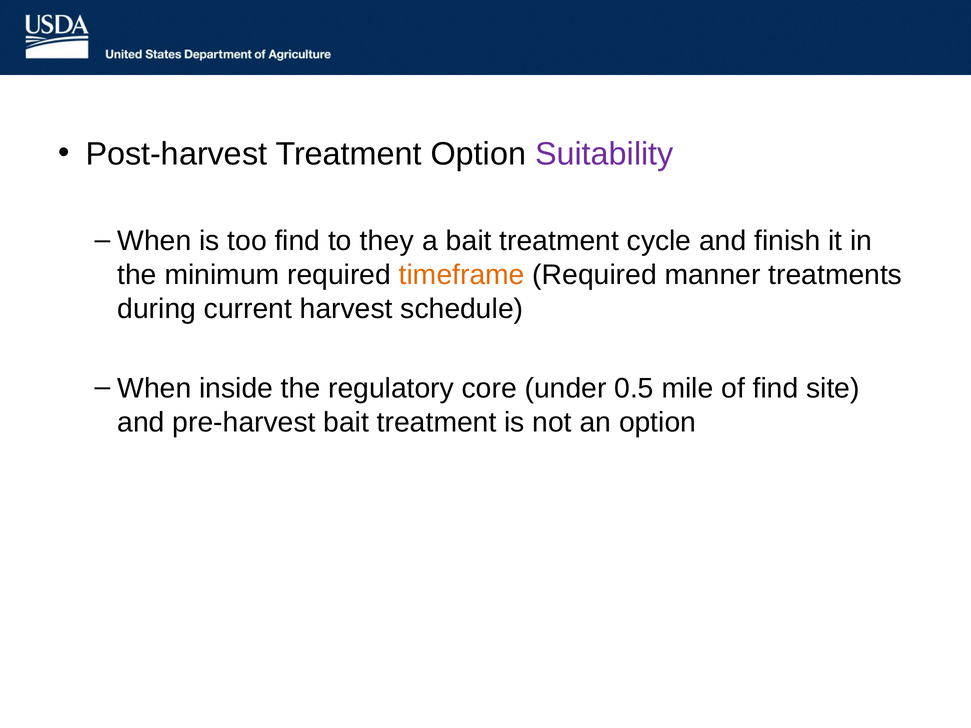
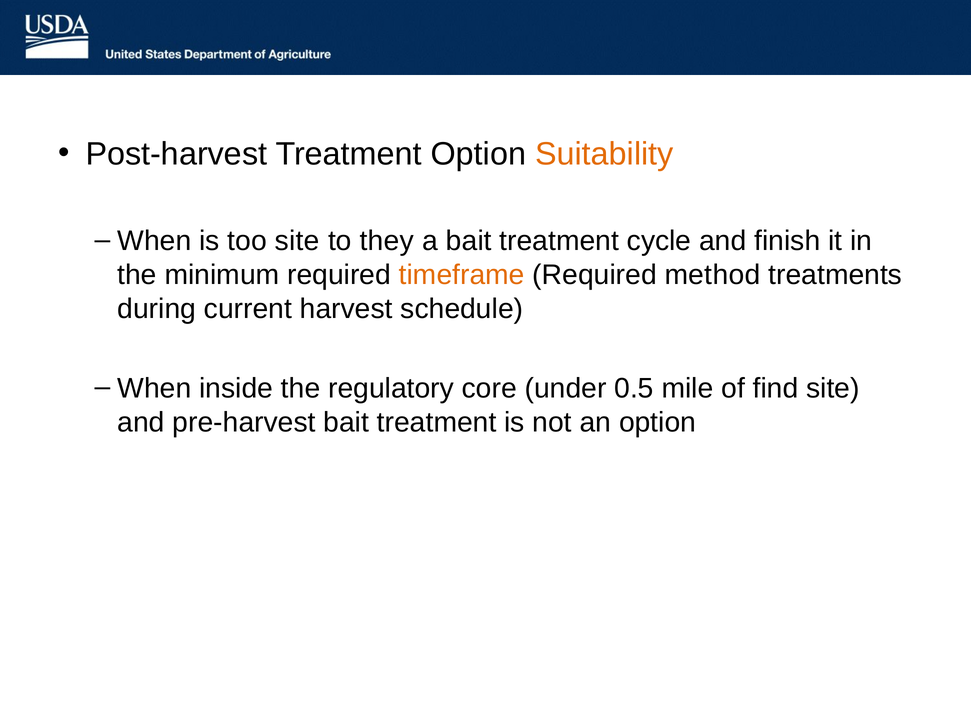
Suitability colour: purple -> orange (604, 154)
too find: find -> site (297, 241)
manner: manner -> method (712, 275)
